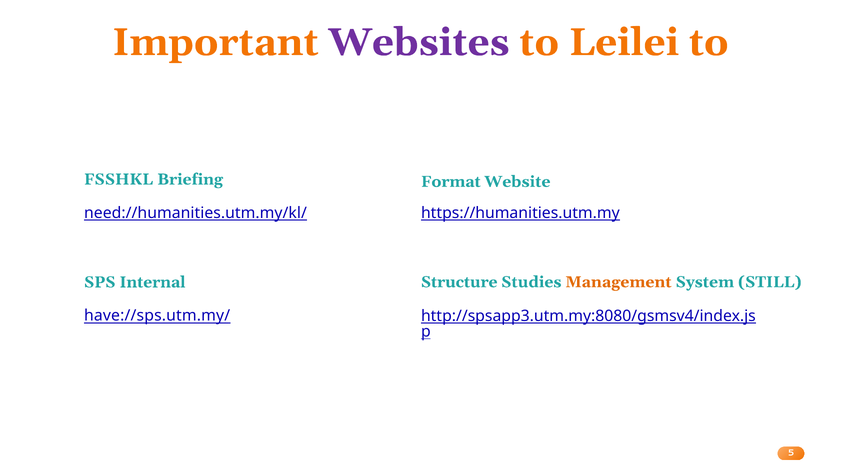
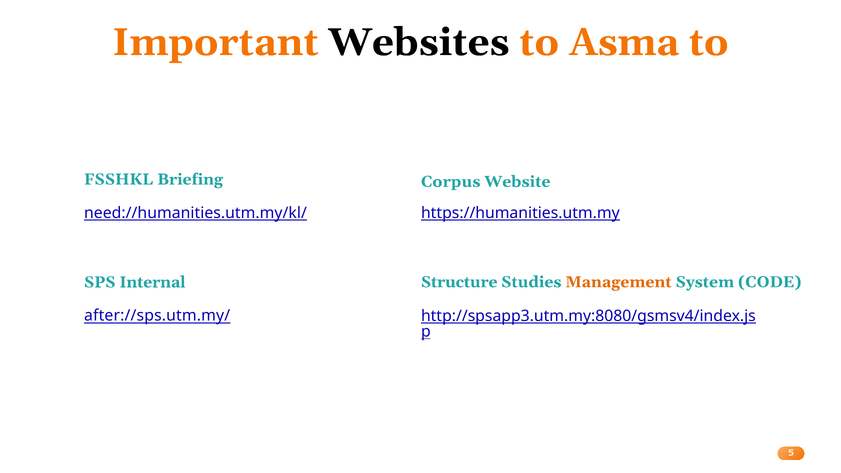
Websites colour: purple -> black (419, 42)
Leilei: Leilei -> Asma (624, 42)
Format: Format -> Corpus (451, 182)
STILL: STILL -> CODE (770, 282)
have://sps.utm.my/: have://sps.utm.my/ -> after://sps.utm.my/ (157, 316)
